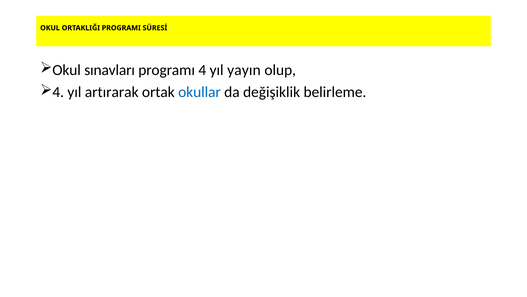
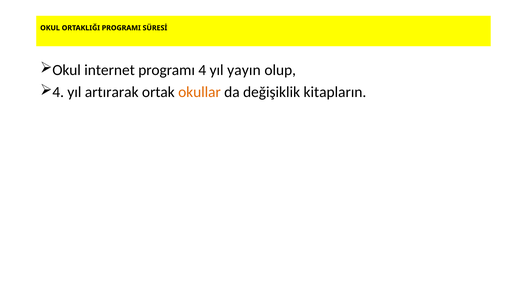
sınavları: sınavları -> internet (110, 70)
okullar colour: blue -> orange (200, 92)
belirleme: belirleme -> kitapların (335, 92)
